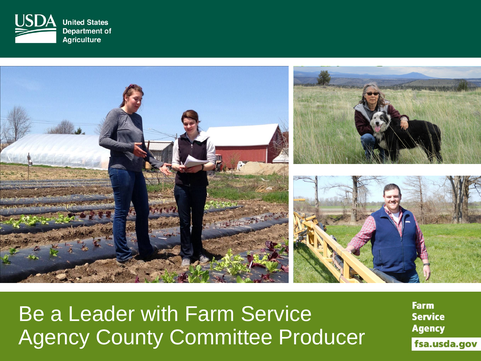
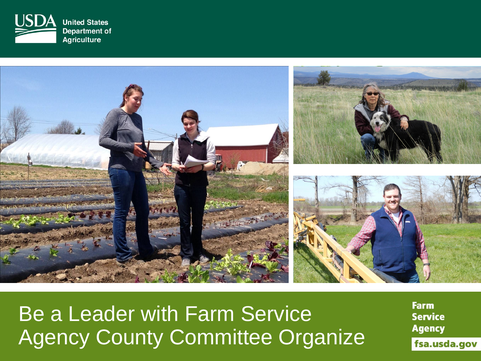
Producer: Producer -> Organize (322, 337)
